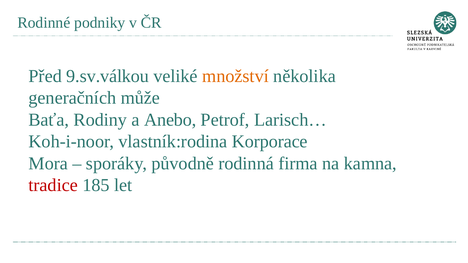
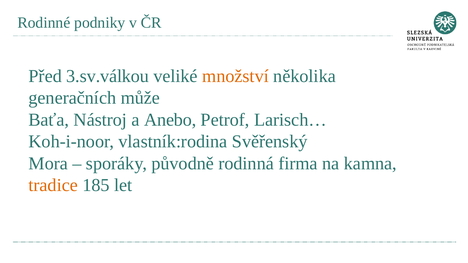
9.sv.válkou: 9.sv.válkou -> 3.sv.válkou (108, 76)
Rodiny: Rodiny -> Nástroj (100, 120)
Korporace: Korporace -> Svěřenský (270, 142)
tradice colour: red -> orange (53, 185)
